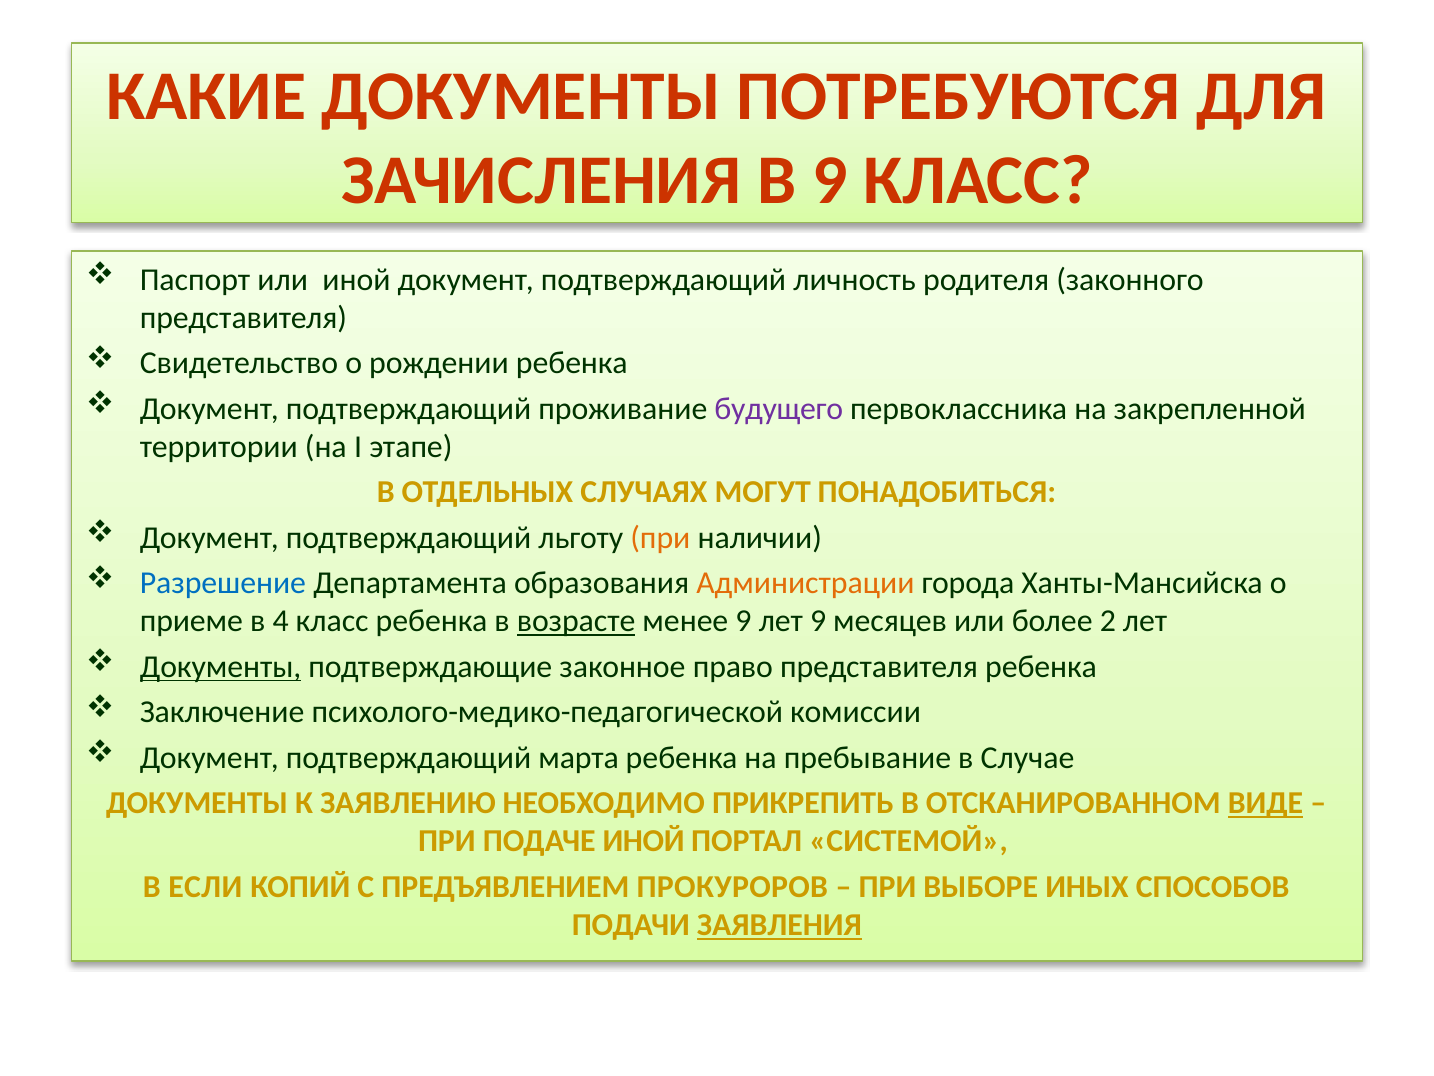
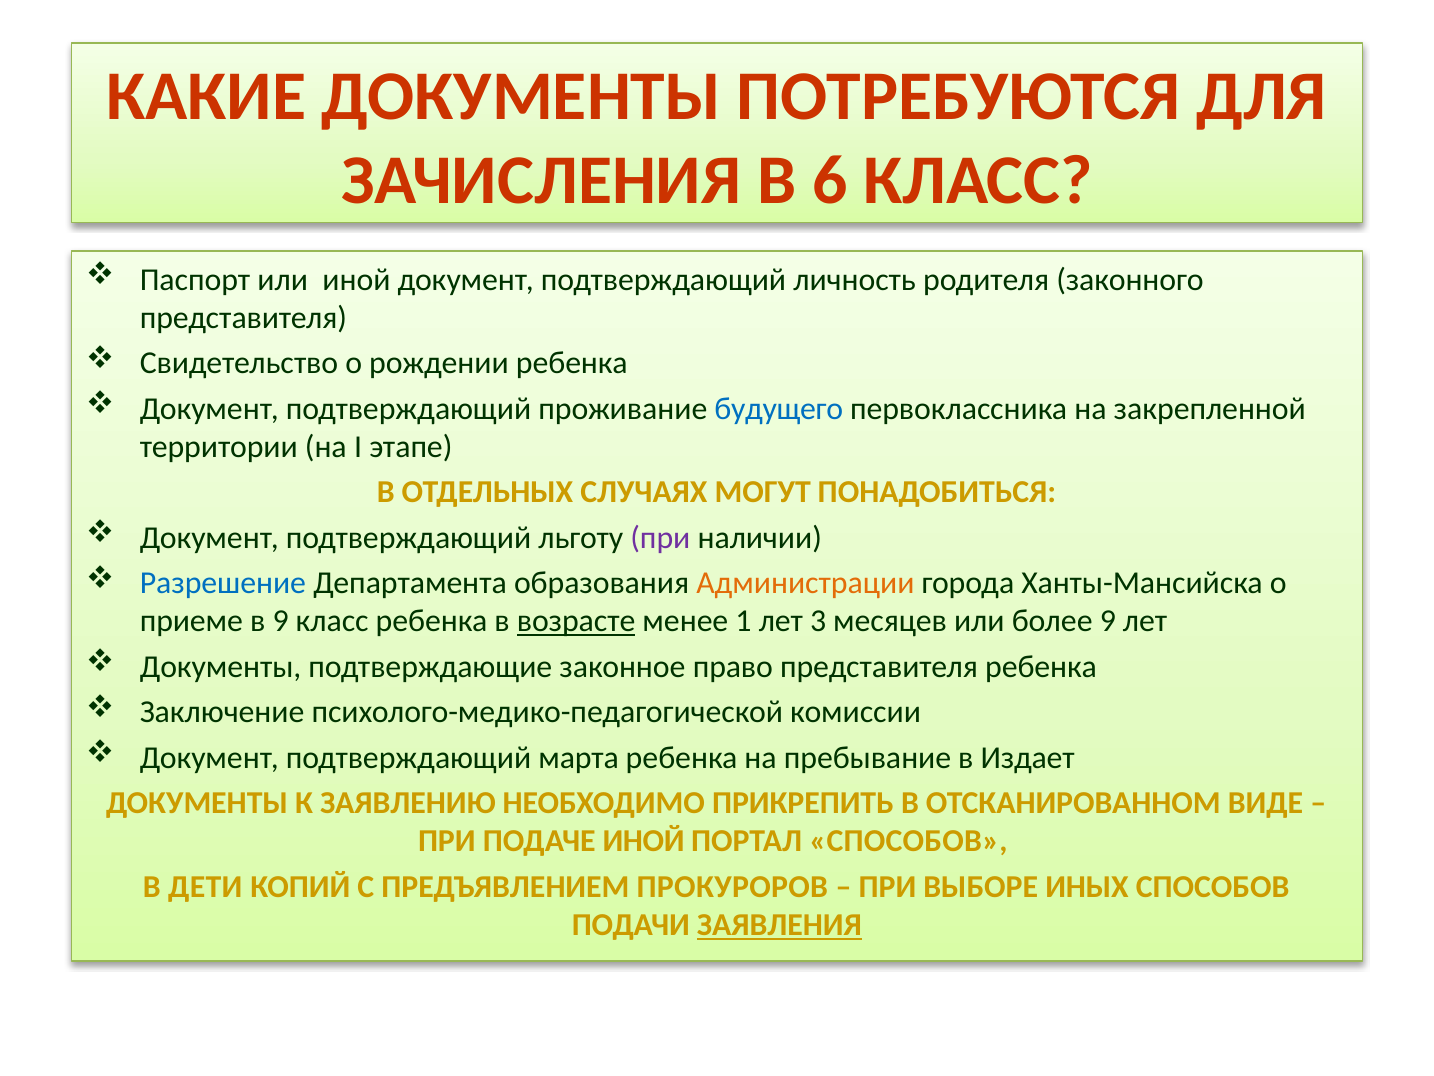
В 9: 9 -> 6 (830, 181)
будущего colour: purple -> blue (779, 408)
при colour: orange -> purple (660, 537)
в 4: 4 -> 9 (281, 621)
менее 9: 9 -> 1 (743, 621)
лет 9: 9 -> 3 (818, 621)
более 2: 2 -> 9 (1108, 621)
Документы underline: present -> none (221, 666)
Случае: Случае -> Издает (1028, 757)
ВИДЕ underline: present -> none (1266, 803)
ПОРТАЛ СИСТЕМОЙ: СИСТЕМОЙ -> СПОСОБОВ (908, 841)
ЕСЛИ: ЕСЛИ -> ДЕТИ (205, 886)
